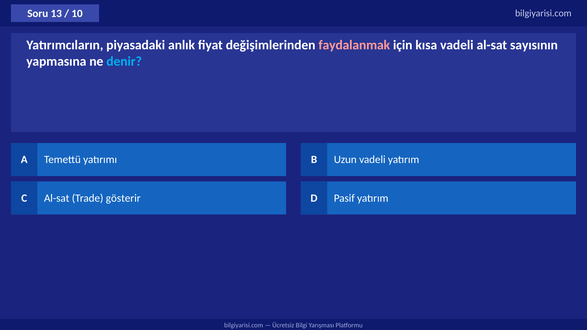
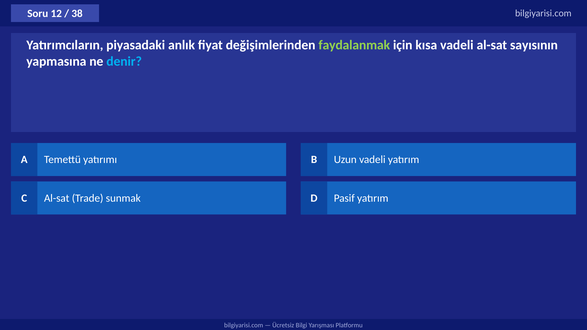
13: 13 -> 12 (56, 13)
10: 10 -> 38 (77, 13)
faydalanmak colour: pink -> light green (354, 45)
gösterir: gösterir -> sunmak (123, 198)
